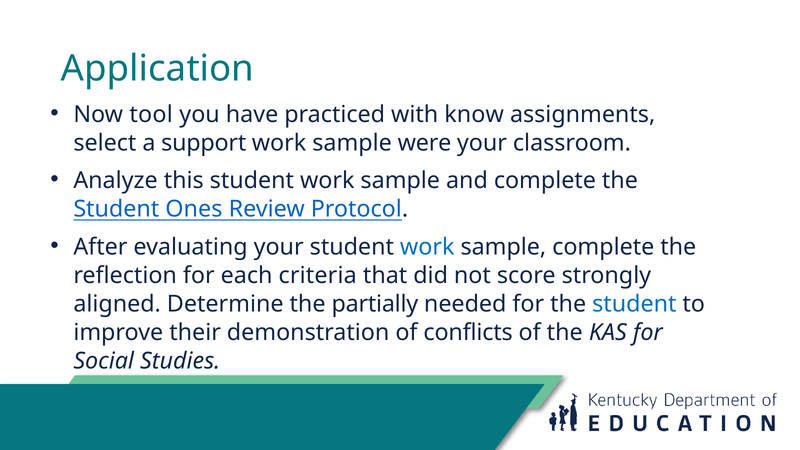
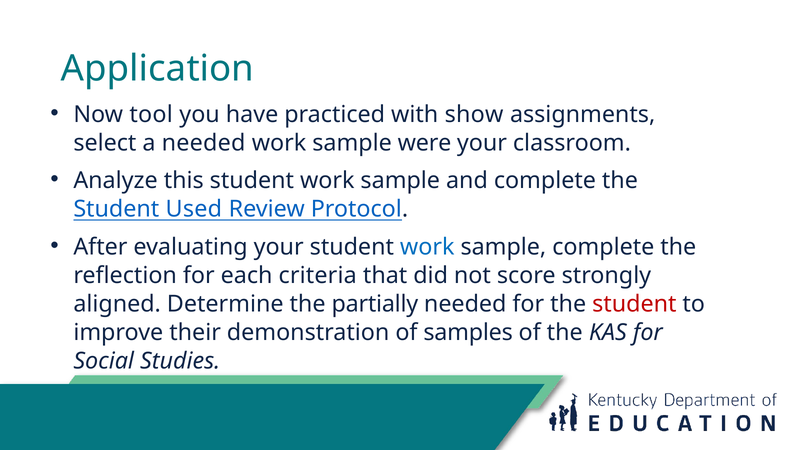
know: know -> show (474, 114)
a support: support -> needed (204, 143)
Ones: Ones -> Used (194, 209)
student colour: blue -> red (634, 304)
conflicts: conflicts -> samples (468, 333)
